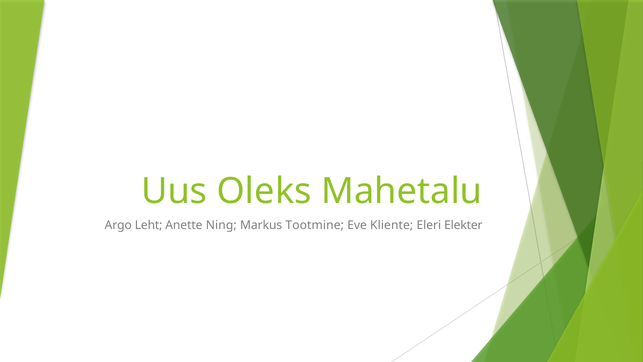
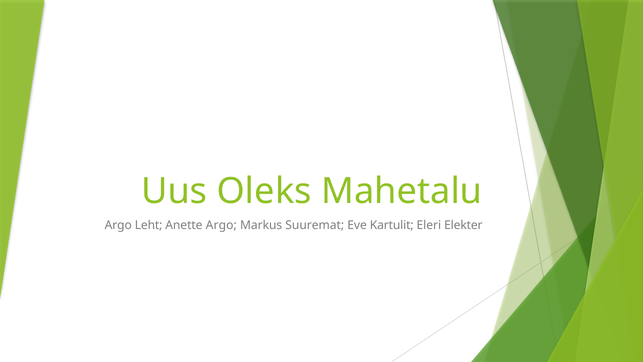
Anette Ning: Ning -> Argo (221, 225)
Tootmine: Tootmine -> Suuremat (315, 225)
Kliente: Kliente -> Kartulit (392, 225)
